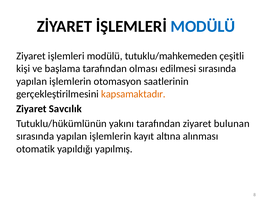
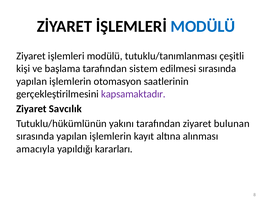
tutuklu/mahkemeden: tutuklu/mahkemeden -> tutuklu/tanımlanması (171, 56)
olması: olması -> sistem (143, 69)
kapsamaktadır colour: orange -> purple (133, 94)
otomatik: otomatik -> amacıyla (36, 149)
yapılmış: yapılmış -> kararları (114, 149)
